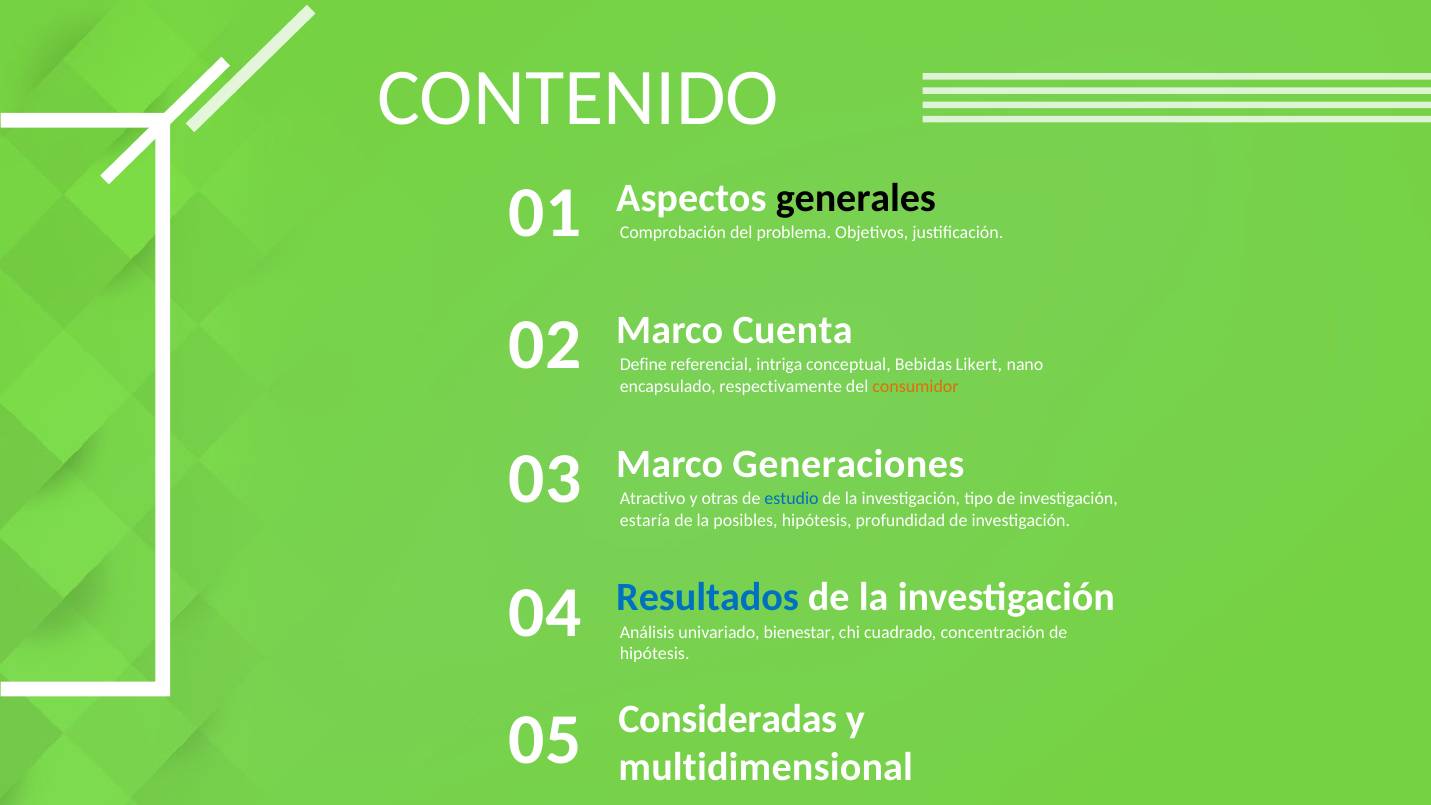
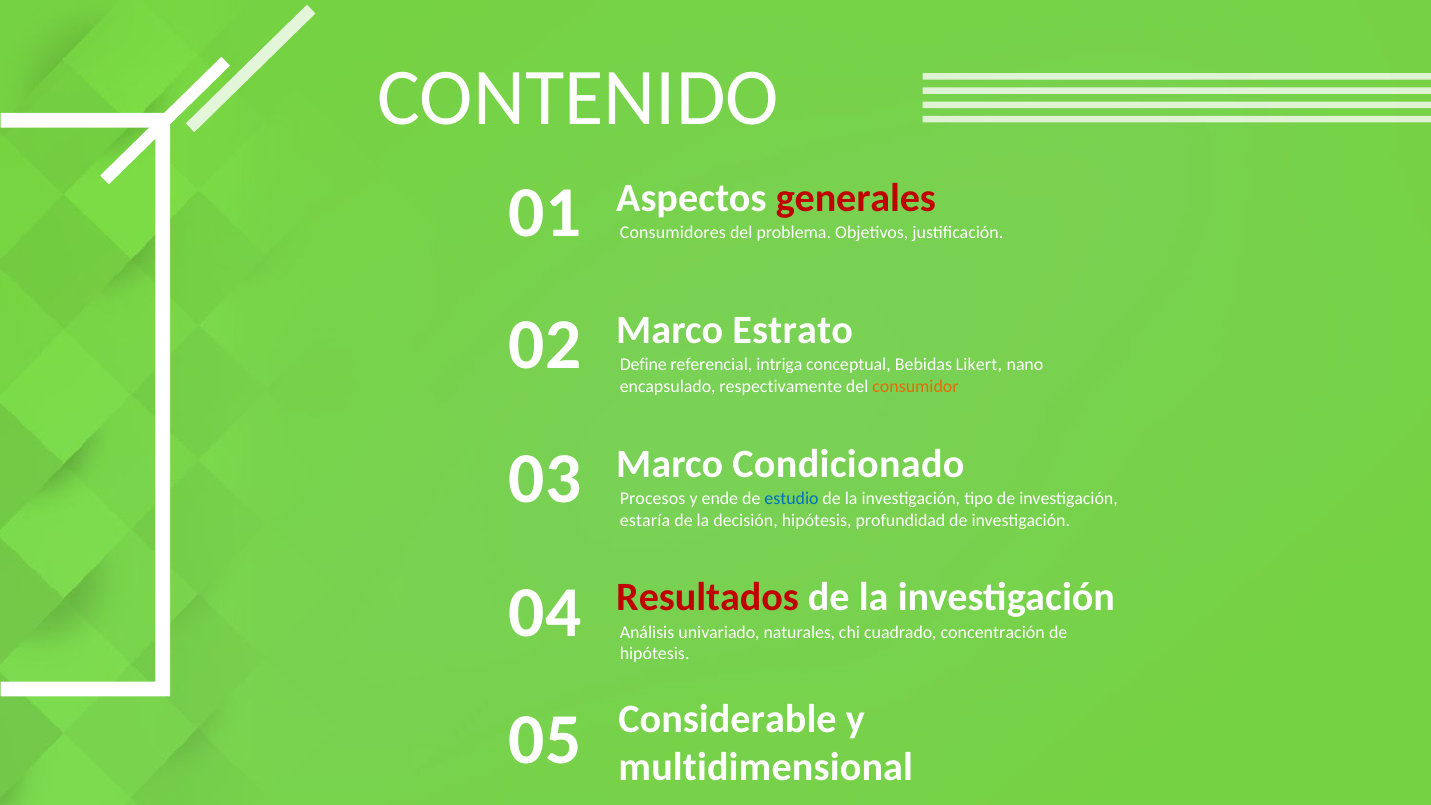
generales colour: black -> red (856, 198)
Comprobación: Comprobación -> Consumidores (673, 233)
Cuenta: Cuenta -> Estrato (793, 330)
Generaciones: Generaciones -> Condicionado (848, 464)
Atractivo: Atractivo -> Procesos (653, 499)
otras: otras -> ende (720, 499)
posibles: posibles -> decisión (746, 520)
Resultados colour: blue -> red (708, 598)
bienestar: bienestar -> naturales (799, 633)
Consideradas: Consideradas -> Considerable (728, 719)
